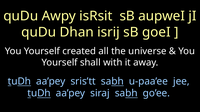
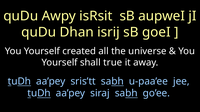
with: with -> true (113, 63)
